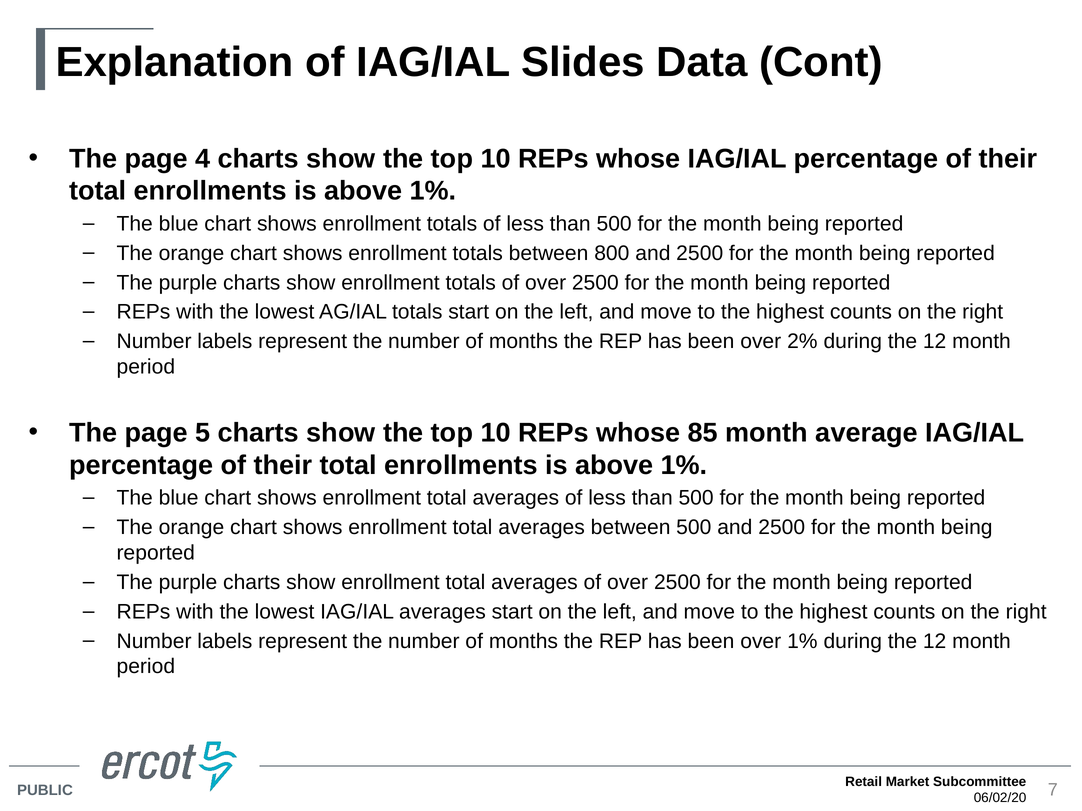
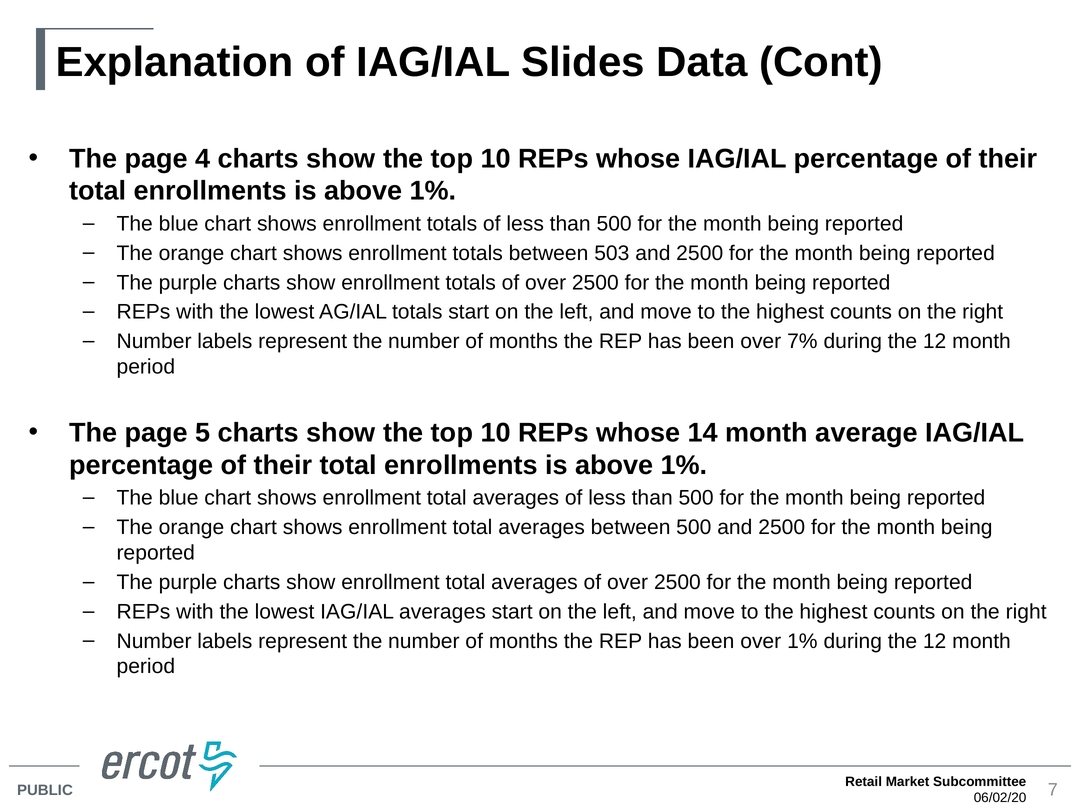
800: 800 -> 503 (612, 253)
2%: 2% -> 7% (802, 342)
85: 85 -> 14 (703, 433)
